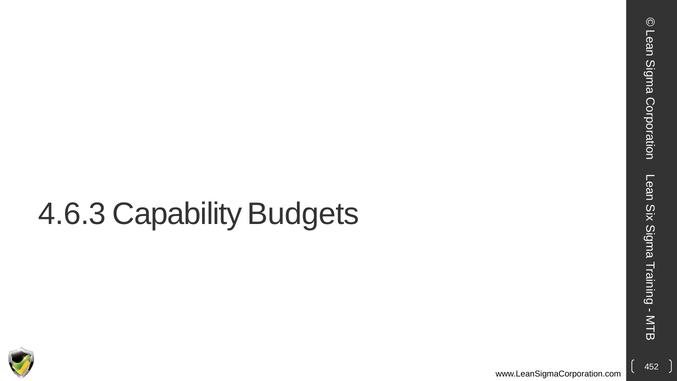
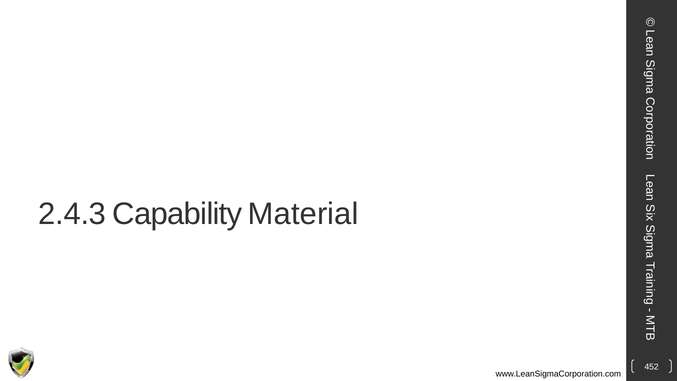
4.6.3: 4.6.3 -> 2.4.3 (72, 214)
Budgets: Budgets -> Material (303, 214)
